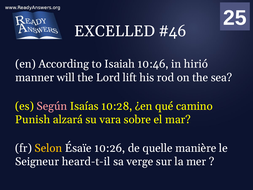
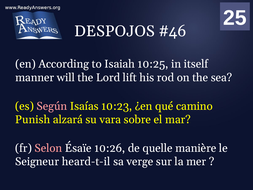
EXCELLED: EXCELLED -> DESPOJOS (115, 31)
10:46: 10:46 -> 10:25 (153, 64)
hirió: hirió -> itself (196, 64)
10:28: 10:28 -> 10:23 (117, 106)
Selon colour: yellow -> pink (48, 148)
